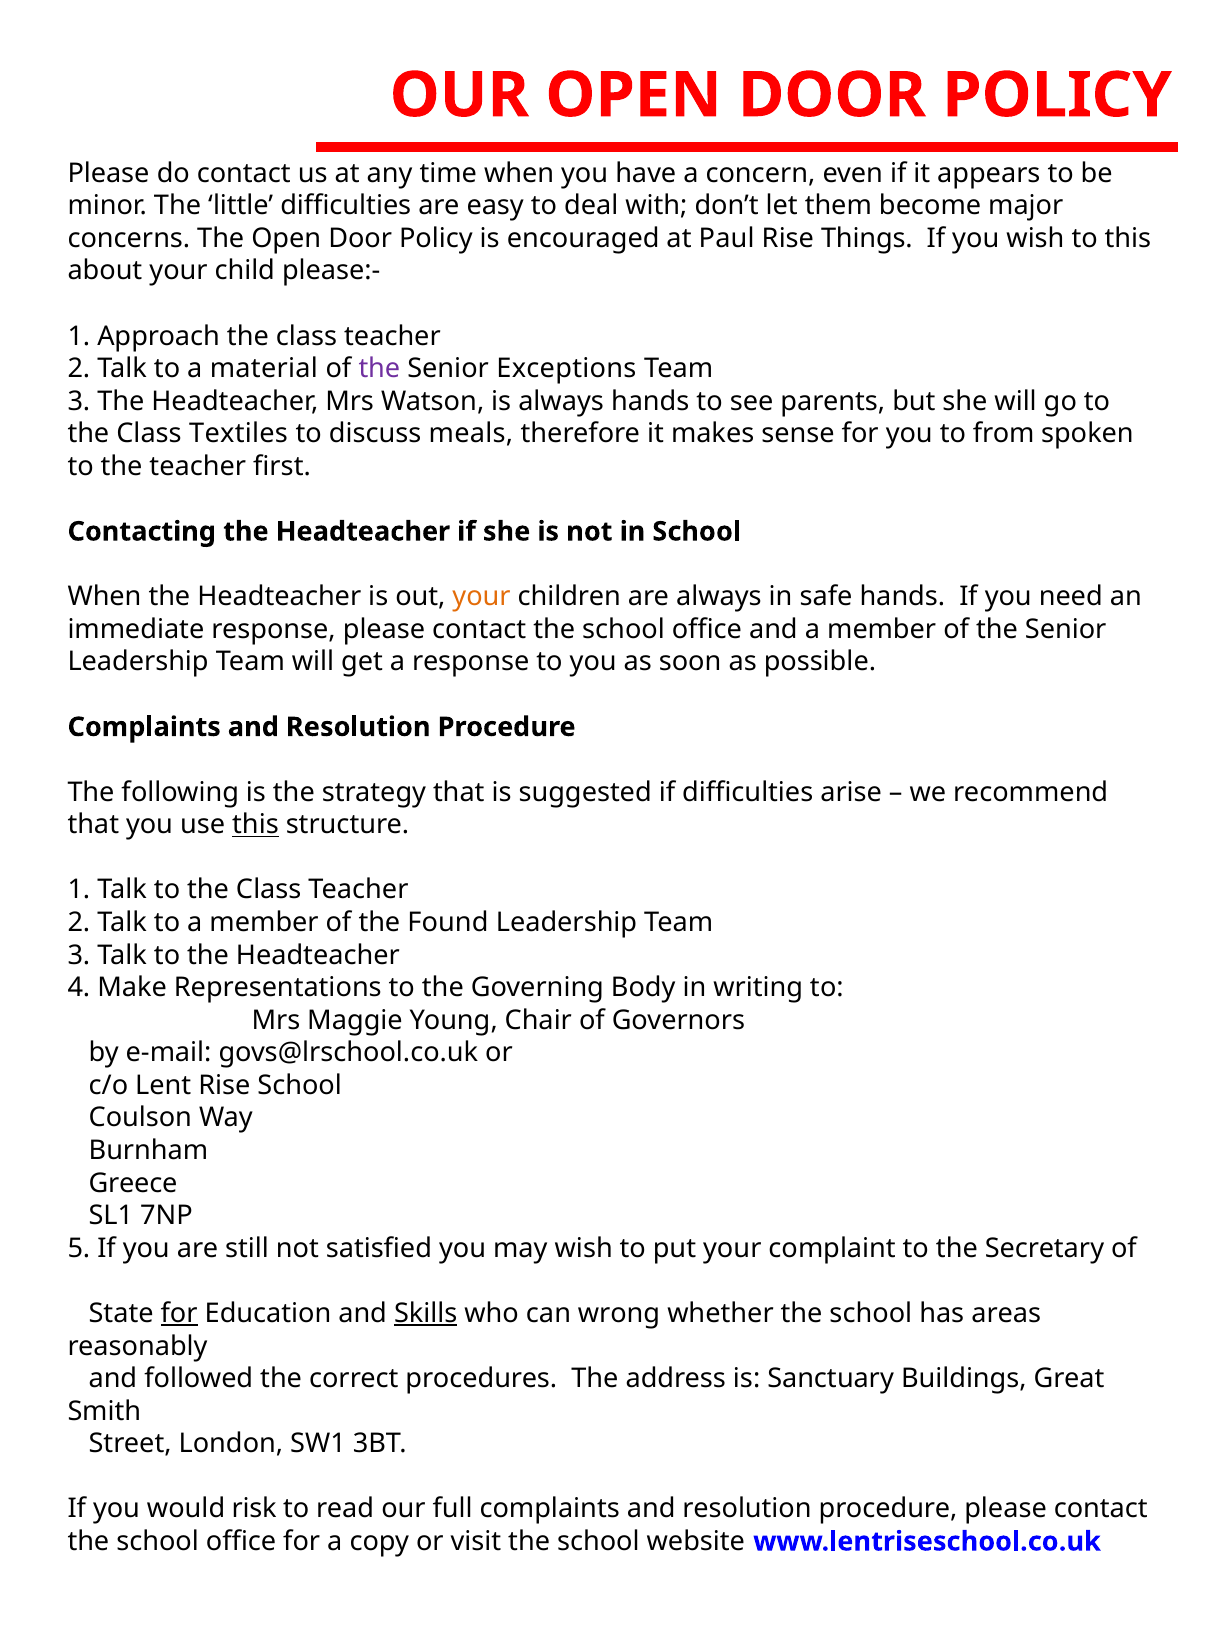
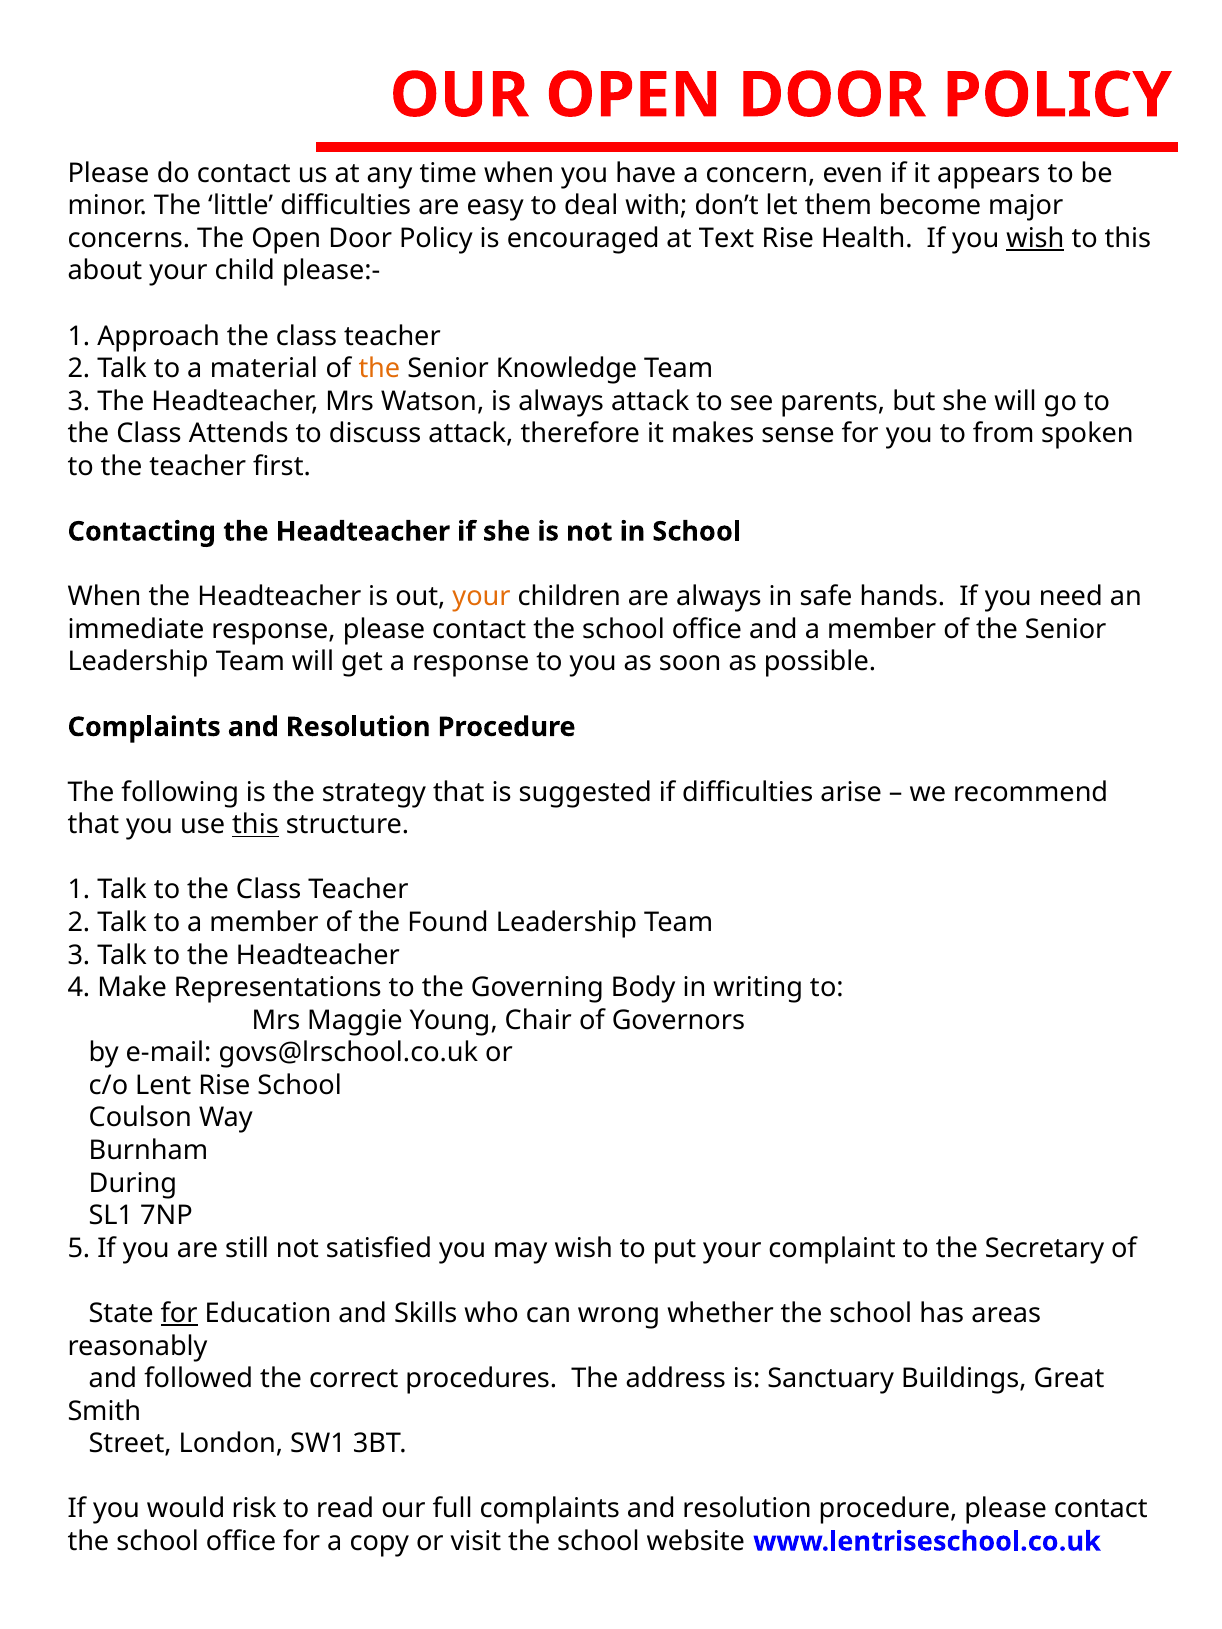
Paul: Paul -> Text (727, 238)
Things: Things -> Health (867, 238)
wish underline: none -> present (1035, 238)
the colour: purple -> orange (379, 369)
Exceptions: Exceptions -> Knowledge (567, 369)
always hands: hands -> attack (650, 401)
Textiles: Textiles -> Attends (239, 434)
discuss meals: meals -> attack (471, 434)
Greece: Greece -> During (133, 1183)
Skills underline: present -> none (426, 1314)
